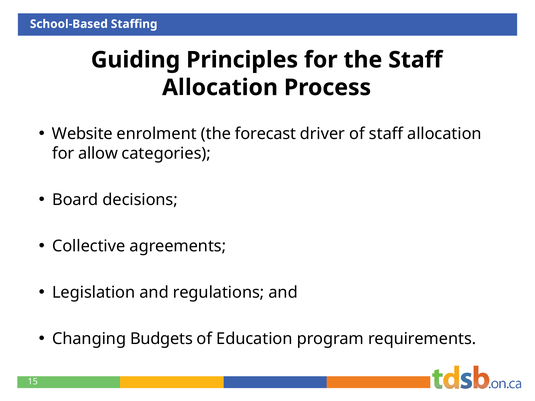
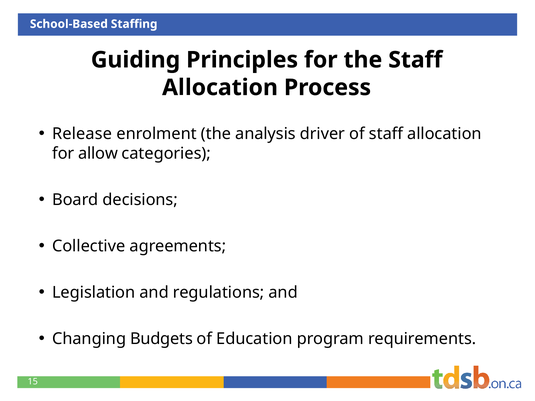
Website: Website -> Release (82, 134)
forecast: forecast -> analysis (265, 134)
